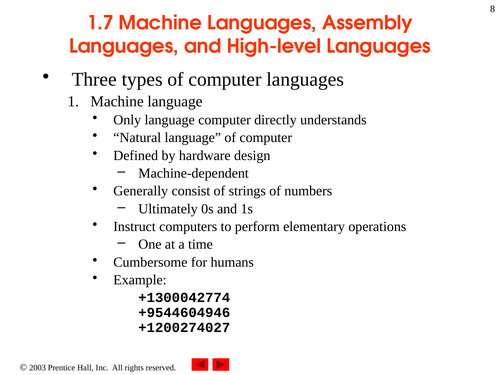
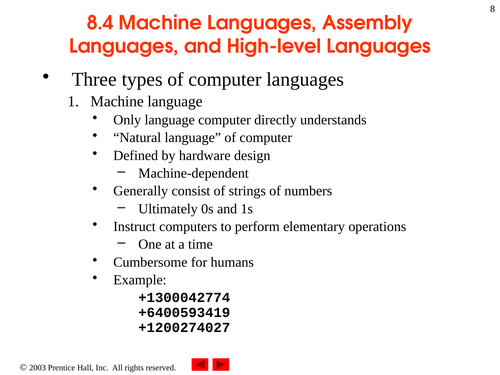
1.7: 1.7 -> 8.4 (100, 23)
+9544604946: +9544604946 -> +6400593419 (184, 313)
